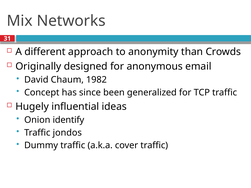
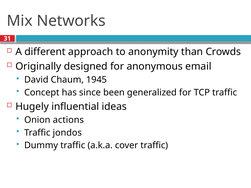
1982: 1982 -> 1945 (96, 80)
identify: identify -> actions (68, 120)
